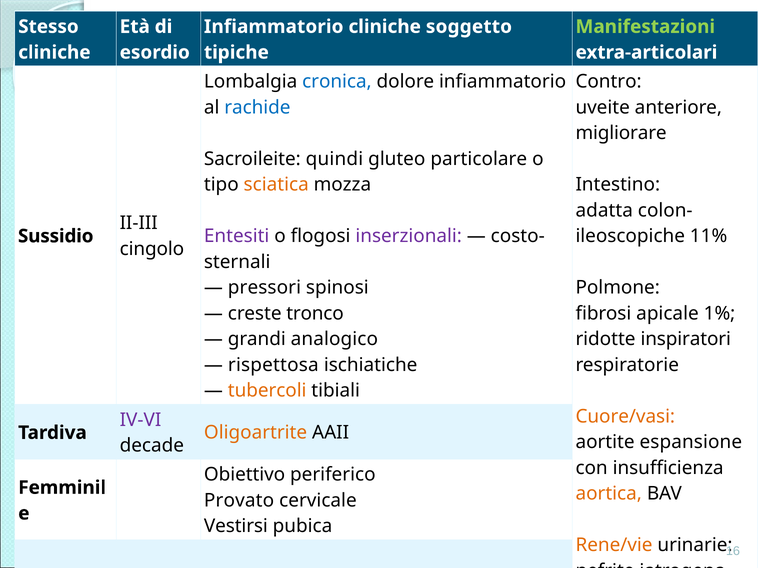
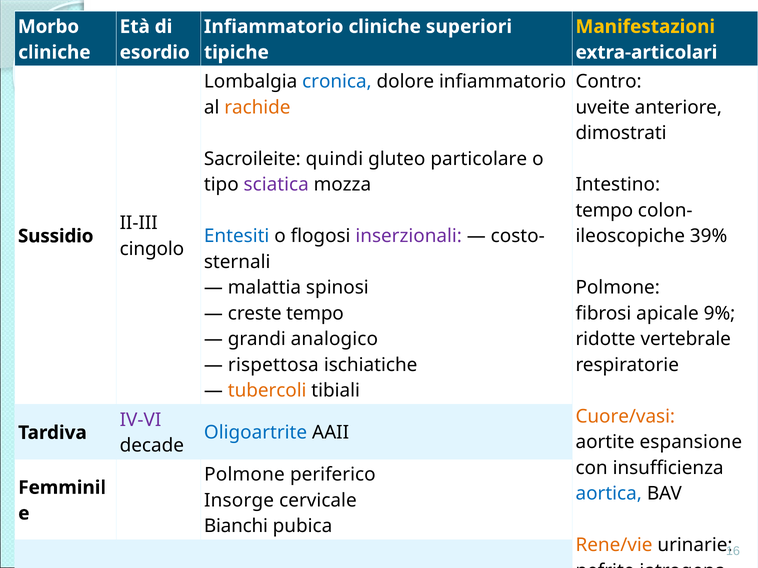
Stesso: Stesso -> Morbo (49, 27)
soggetto: soggetto -> superiori (469, 27)
Manifestazioni colour: light green -> yellow (645, 27)
rachide colour: blue -> orange (257, 107)
migliorare: migliorare -> dimostrati (621, 133)
sciatica colour: orange -> purple (276, 185)
adatta: adatta -> tempo (604, 211)
Entesiti colour: purple -> blue (237, 236)
11%: 11% -> 39% (709, 236)
pressori: pressori -> malattia (264, 288)
creste tronco: tronco -> tempo (315, 314)
1%: 1% -> 9% (719, 314)
inspiratori: inspiratori -> vertebrale (686, 339)
Oligoartrite colour: orange -> blue (256, 433)
Obiettivo: Obiettivo -> Polmone (244, 475)
aortica colour: orange -> blue (609, 494)
Provato: Provato -> Insorge (239, 501)
Vestirsi: Vestirsi -> Bianchi (236, 527)
